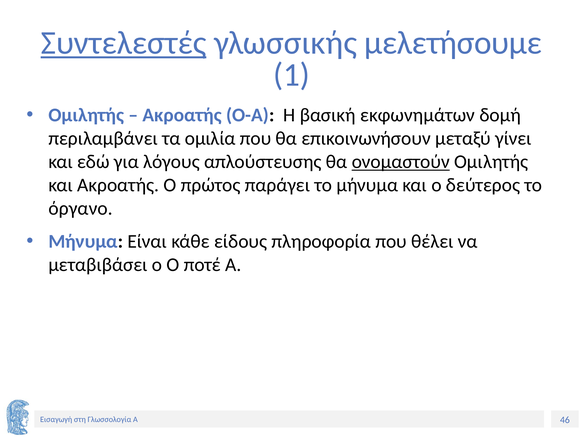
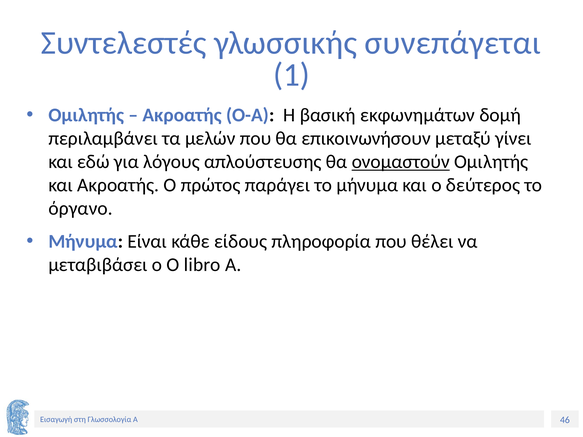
Συντελεστές underline: present -> none (124, 43)
μελετήσουμε: μελετήσουμε -> συνεπάγεται (453, 43)
ομιλία: ομιλία -> μελών (210, 139)
ποτέ: ποτέ -> libro (202, 265)
